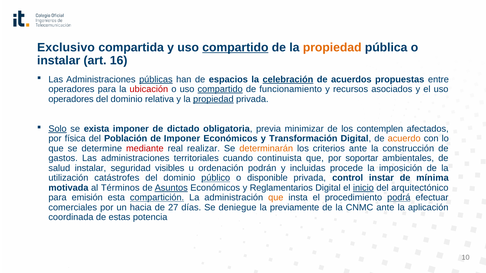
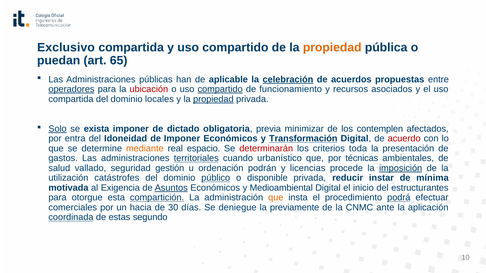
compartido underline: present -> none (235, 48)
instalar: instalar -> puedan (59, 61)
16: 16 -> 65 (119, 61)
públicas underline: present -> none (156, 79)
espacios: espacios -> aplicable (228, 79)
operadores underline: none -> present (71, 89)
operadores: operadores -> compartida (71, 99)
relativa: relativa -> locales (159, 99)
física: física -> entra (75, 139)
Población: Población -> Idoneidad (126, 139)
Transformación underline: none -> present (303, 139)
acuerdo colour: orange -> red (404, 139)
mediante colour: red -> orange (145, 149)
realizar: realizar -> espacio (204, 149)
determinarán colour: orange -> red (266, 149)
criterios ante: ante -> toda (358, 149)
construcción: construcción -> presentación (408, 149)
territoriales underline: none -> present (196, 158)
continuista: continuista -> urbanístico (280, 158)
soportar: soportar -> técnicas (362, 158)
salud instalar: instalar -> vallado (90, 168)
visibles: visibles -> gestión (170, 168)
incluidas: incluidas -> licencias (308, 168)
imposición underline: none -> present (401, 168)
control: control -> reducir (348, 178)
Términos: Términos -> Exigencia (120, 188)
Reglamentarios: Reglamentarios -> Medioambiental (281, 188)
inicio underline: present -> none (363, 188)
arquitectónico: arquitectónico -> estructurantes (420, 188)
emisión: emisión -> otorgue (87, 198)
27: 27 -> 30 (173, 208)
coordinada underline: none -> present (71, 218)
potencia: potencia -> segundo (150, 218)
